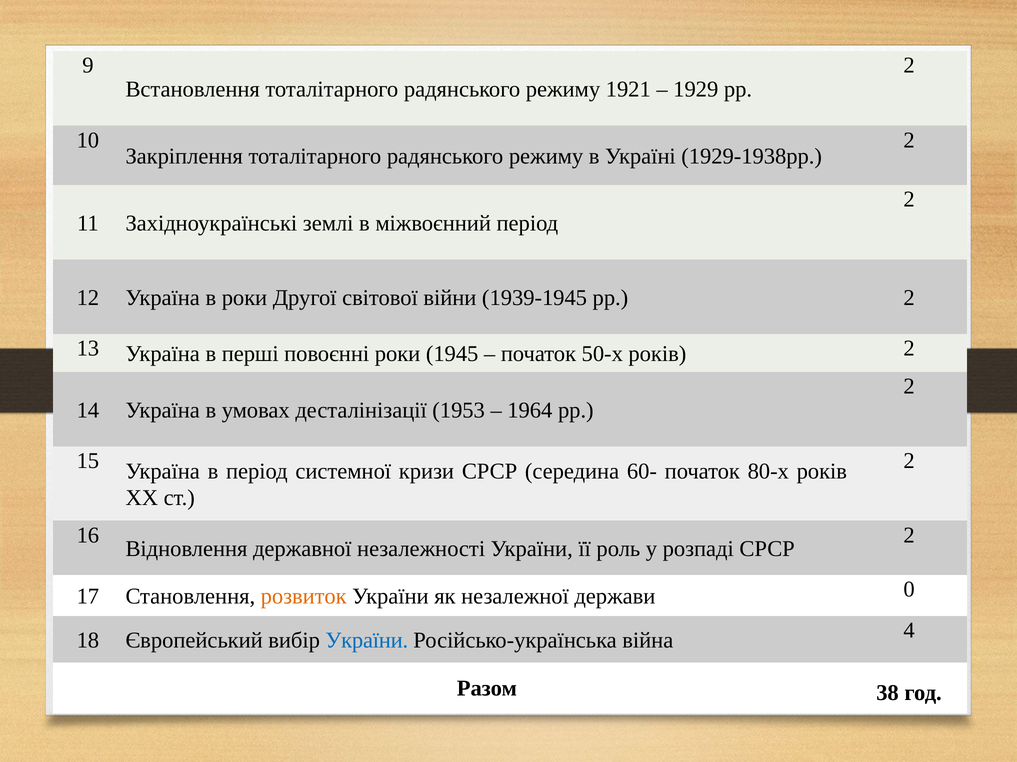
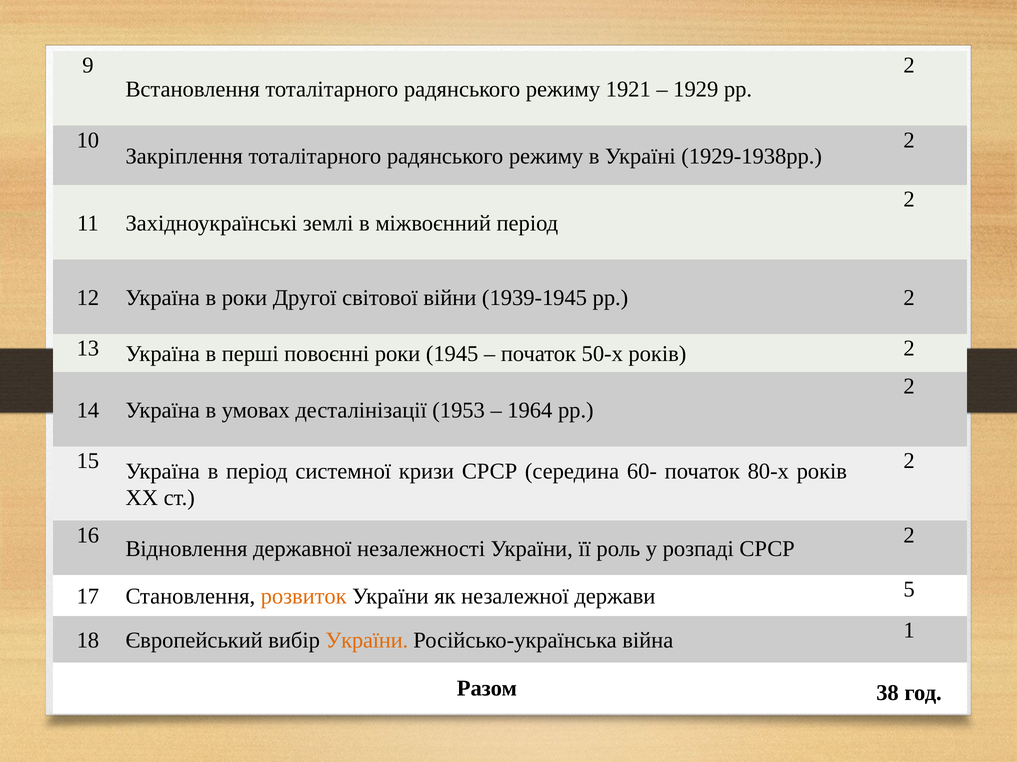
0: 0 -> 5 (909, 590)
України colour: blue -> orange (367, 641)
4: 4 -> 1 (909, 631)
